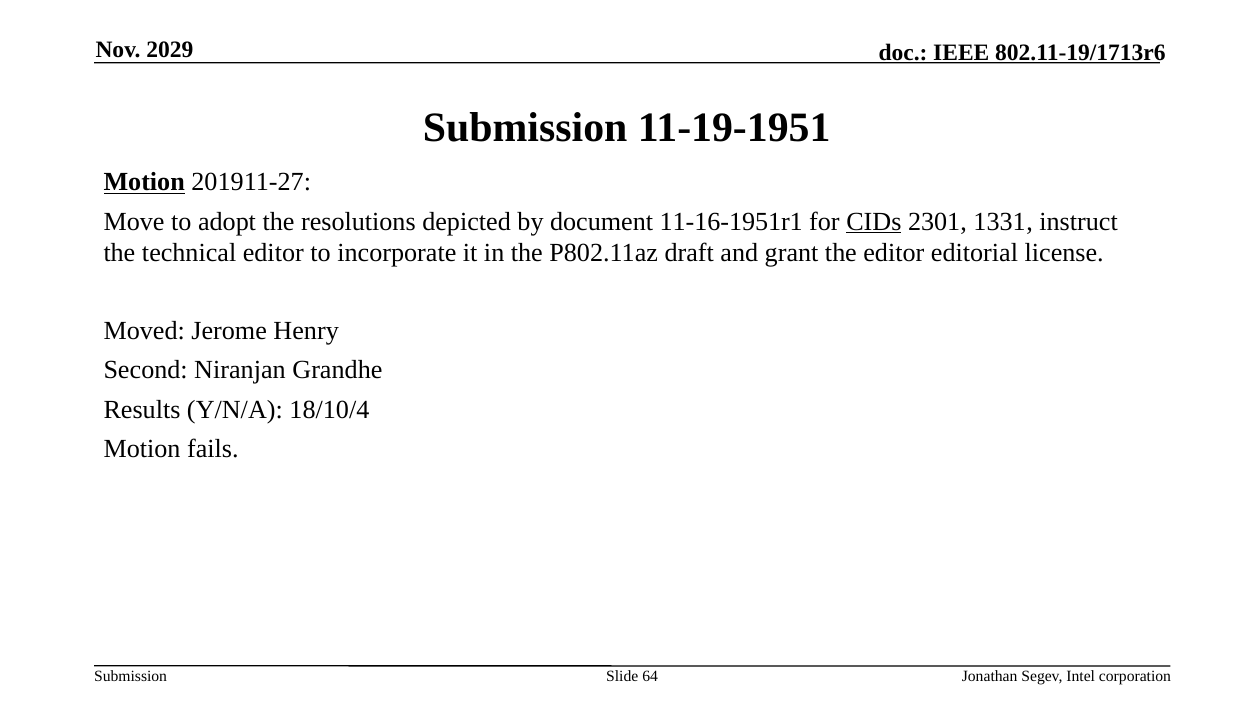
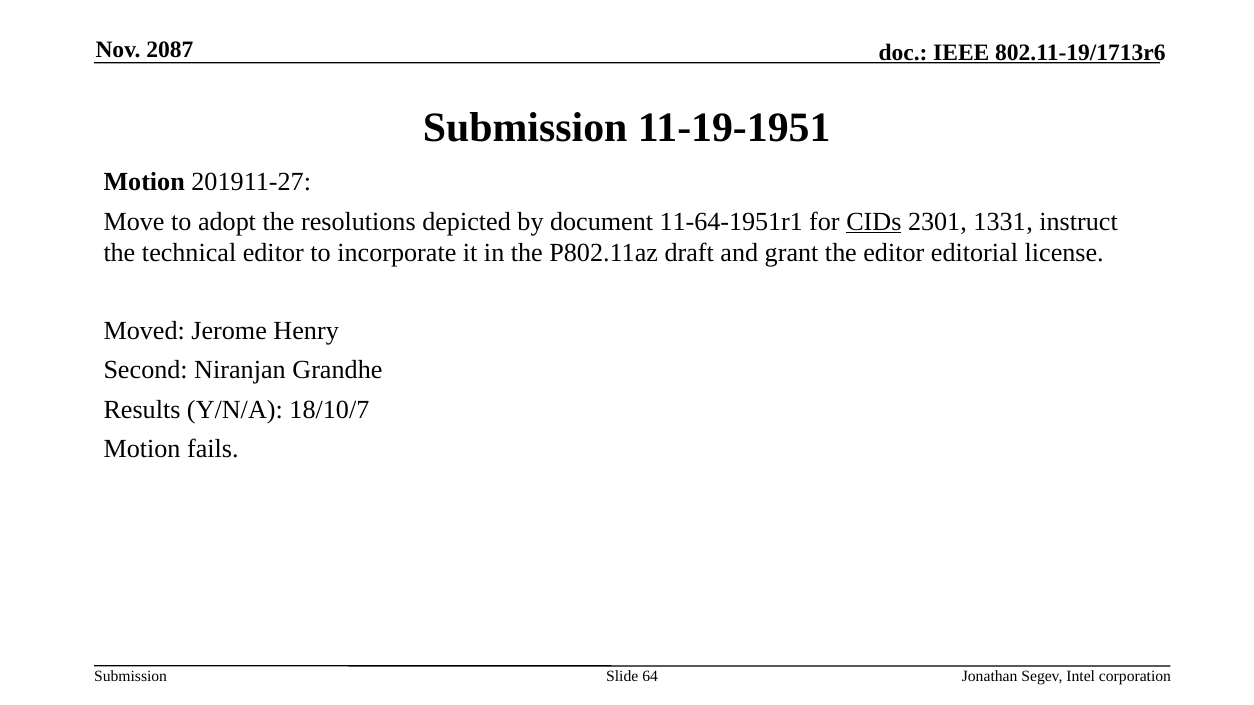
2029: 2029 -> 2087 (170, 50)
Motion underline: present -> none (144, 182)
11-16-1951r1: 11-16-1951r1 -> 11-64-1951r1 (731, 222)
18/10/4: 18/10/4 -> 18/10/7 (329, 410)
